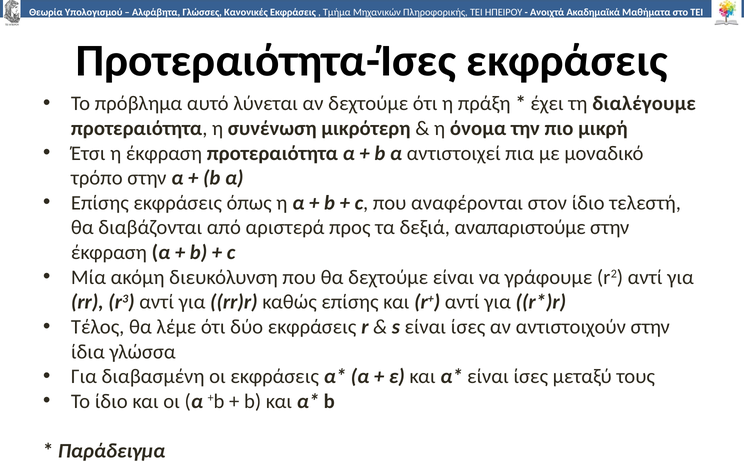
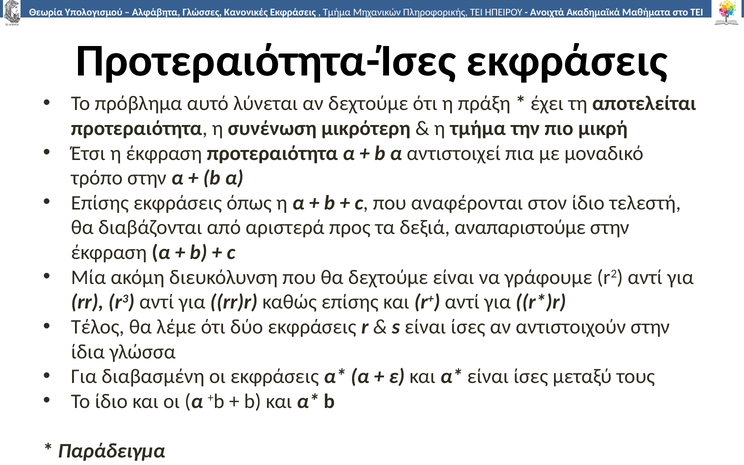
διαλέγουμε: διαλέγουμε -> αποτελείται (644, 104)
η όνομα: όνομα -> τμήμα (478, 128)
